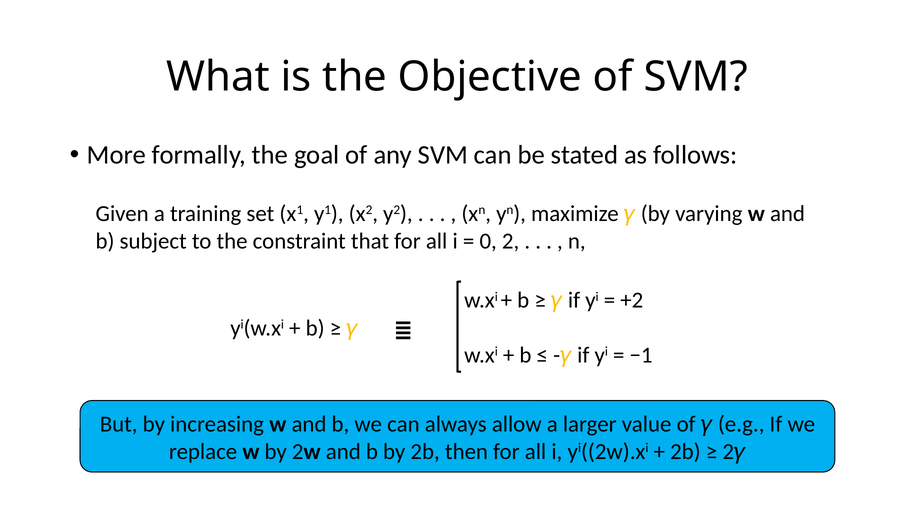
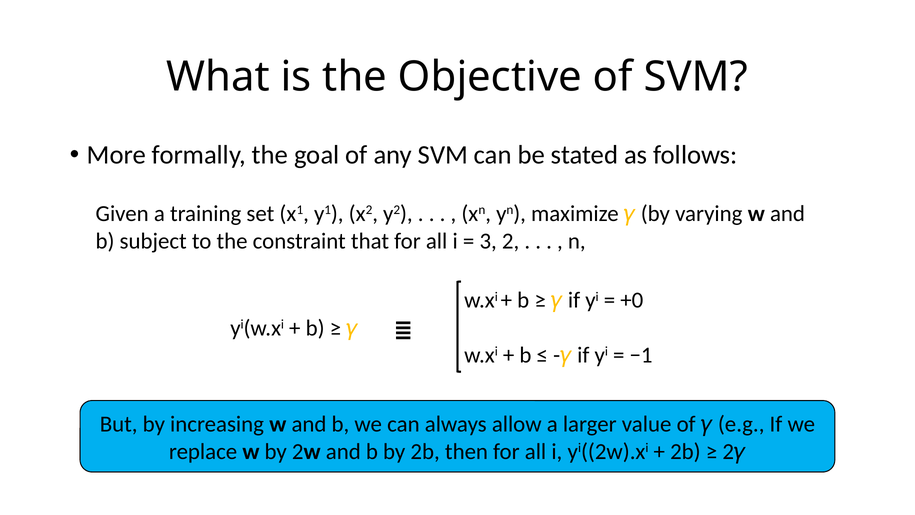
0: 0 -> 3 (488, 241)
+2: +2 -> +0 (632, 300)
